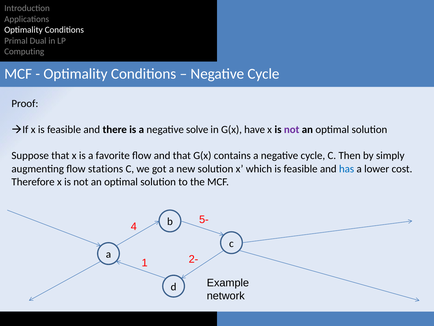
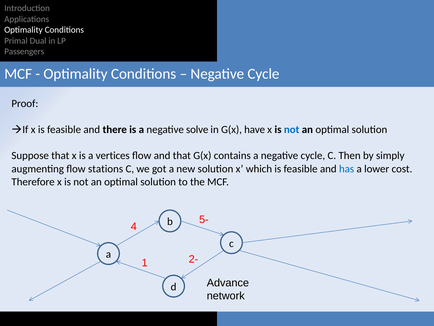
Computing: Computing -> Passengers (24, 52)
not colour: purple -> blue (292, 129)
favorite: favorite -> vertices (113, 155)
Example: Example -> Advance (228, 283)
